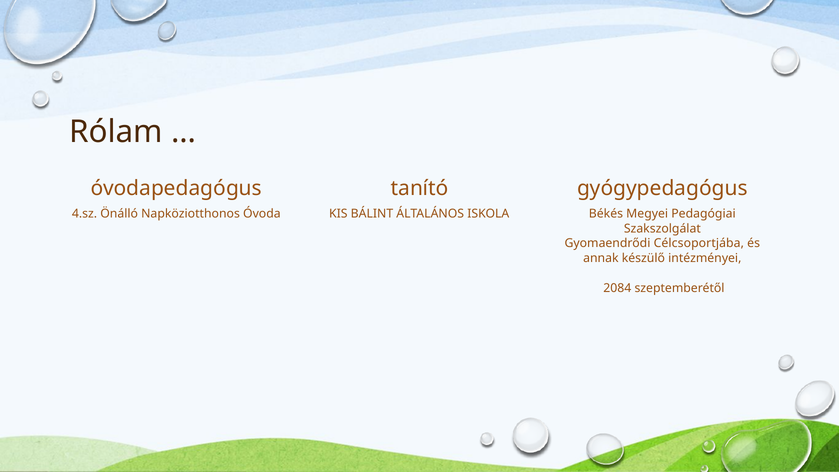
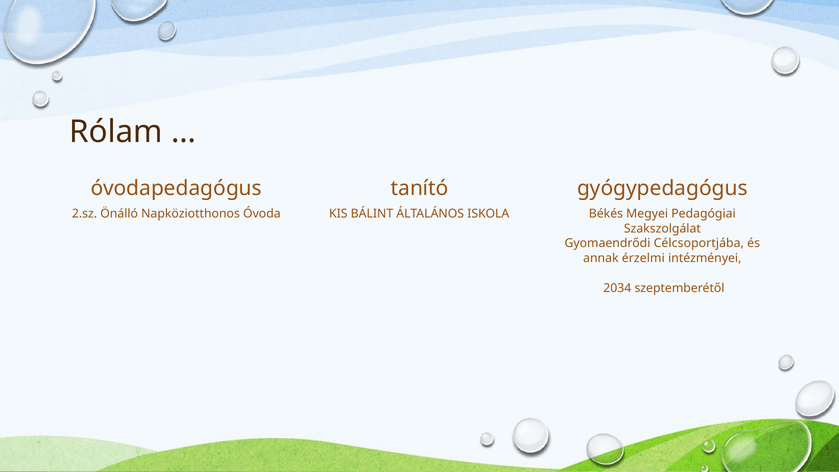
4.sz: 4.sz -> 2.sz (85, 214)
készülő: készülő -> érzelmi (643, 258)
2084: 2084 -> 2034 (617, 288)
